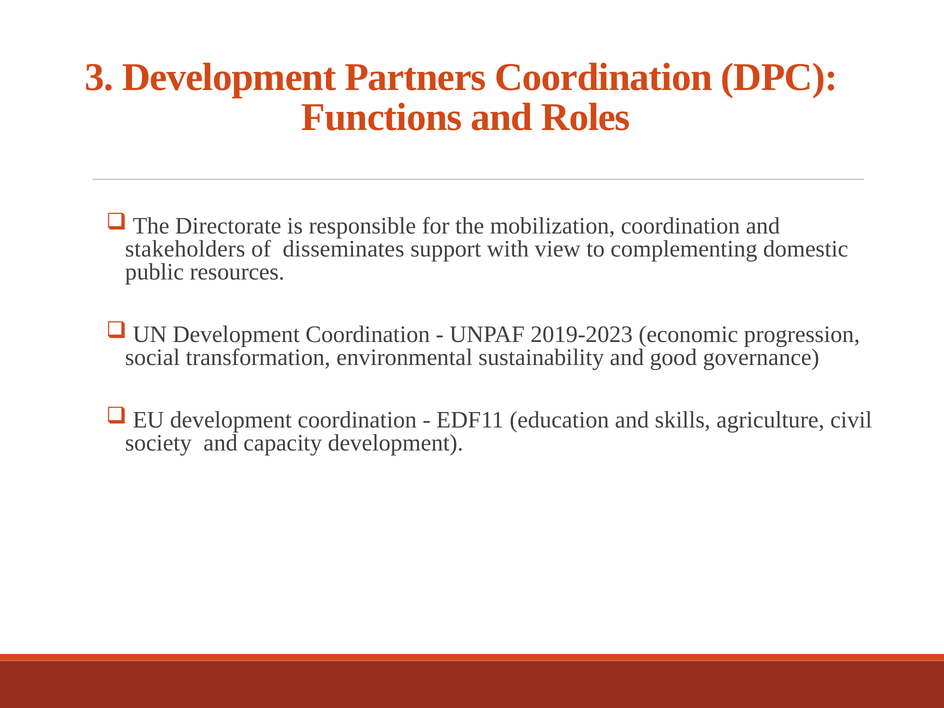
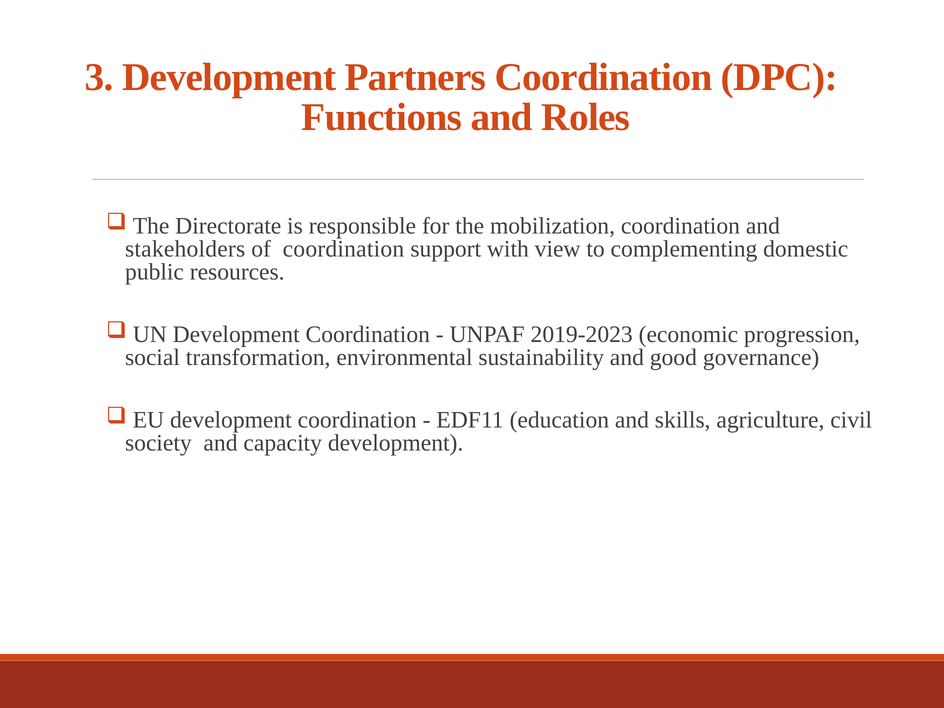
of disseminates: disseminates -> coordination (343, 249)
